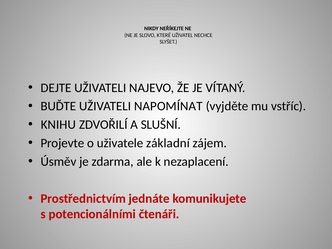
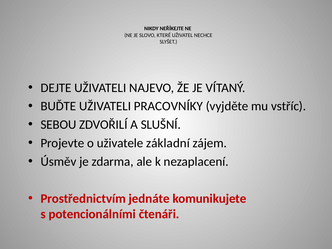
NAPOMÍNAT: NAPOMÍNAT -> PRACOVNÍKY (168, 106)
KNIHU: KNIHU -> SEBOU (58, 125)
